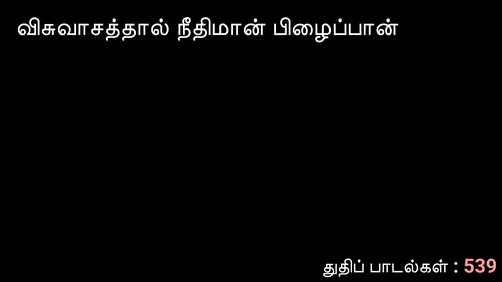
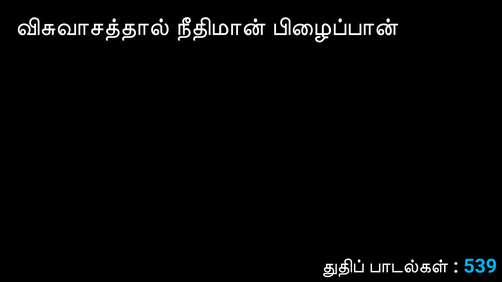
539 colour: pink -> light blue (480, 267)
